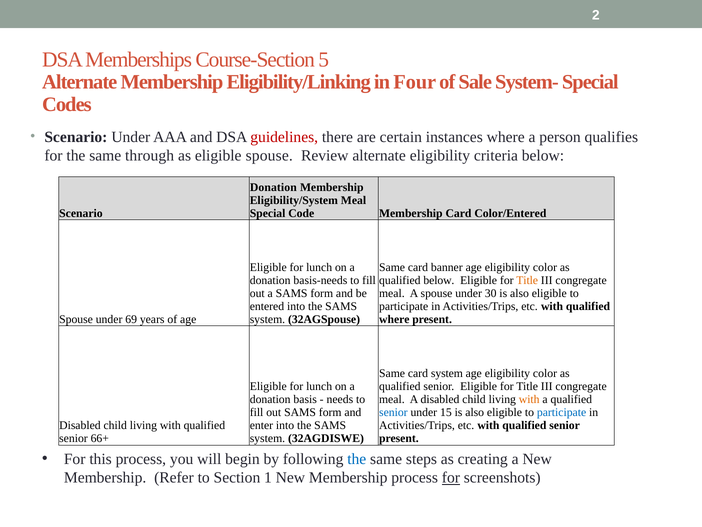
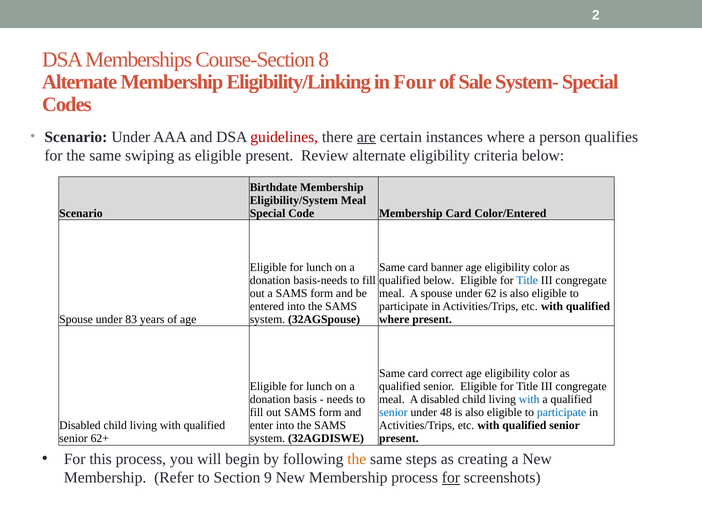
5: 5 -> 8 (324, 60)
are underline: none -> present (366, 137)
through: through -> swiping (150, 155)
eligible spouse: spouse -> present (269, 155)
Donation: Donation -> Birthdate (273, 187)
Title colour: orange -> blue (527, 280)
30: 30 -> 62 (491, 293)
69: 69 -> 83 (131, 319)
card system: system -> correct (447, 373)
with colour: orange -> blue (529, 399)
15: 15 -> 48 (446, 412)
66+: 66+ -> 62+ (100, 438)
the colour: blue -> orange (357, 458)
1: 1 -> 9 (268, 477)
